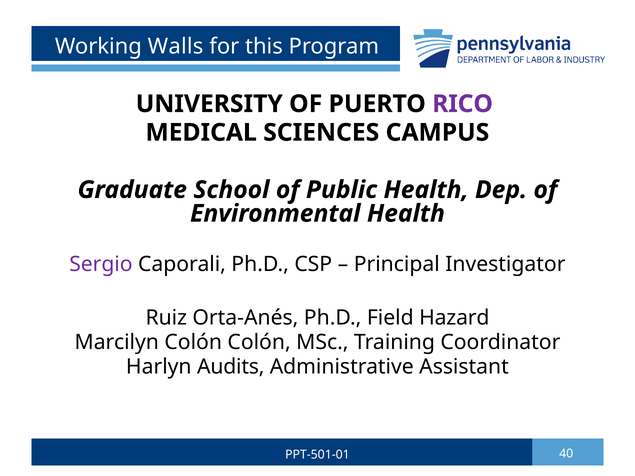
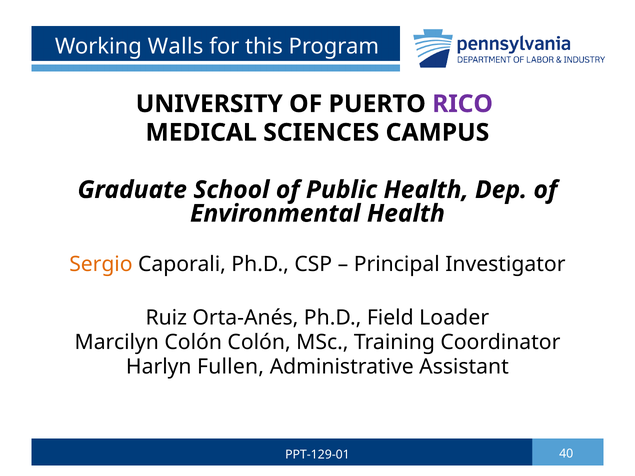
Sergio colour: purple -> orange (101, 265)
Hazard: Hazard -> Loader (454, 318)
Audits: Audits -> Fullen (231, 367)
PPT-501-01: PPT-501-01 -> PPT-129-01 (317, 455)
